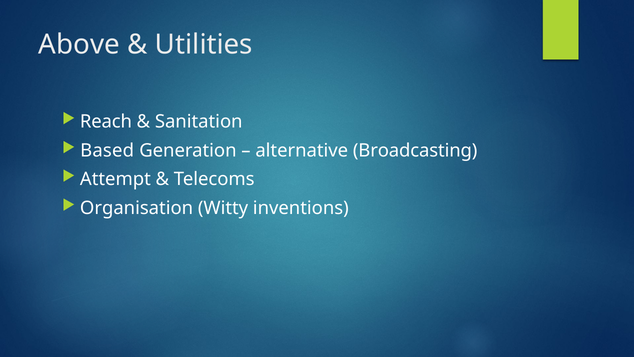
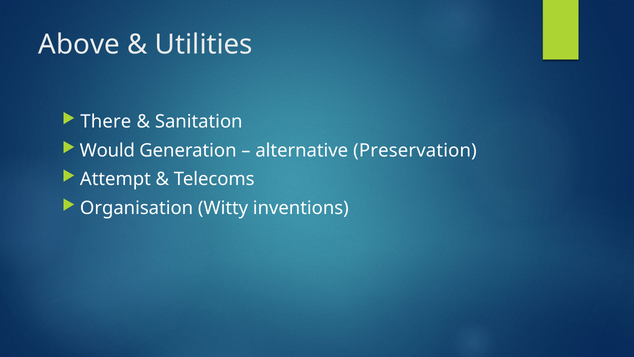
Reach: Reach -> There (106, 121)
Based: Based -> Would (107, 150)
Broadcasting: Broadcasting -> Preservation (415, 150)
